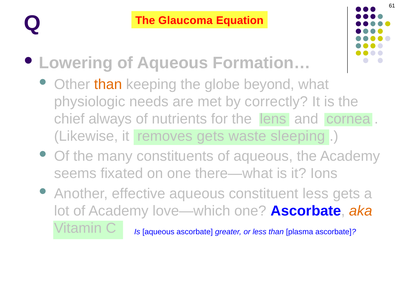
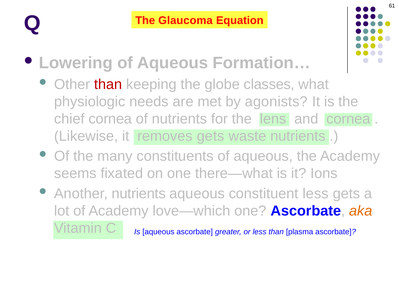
than colour: orange -> red (108, 84)
beyond: beyond -> classes (269, 84)
correctly: correctly -> agonists (276, 102)
chief always: always -> cornea (110, 119)
waste sleeping: sleeping -> nutrients (298, 136)
Another effective: effective -> nutrients (139, 194)
